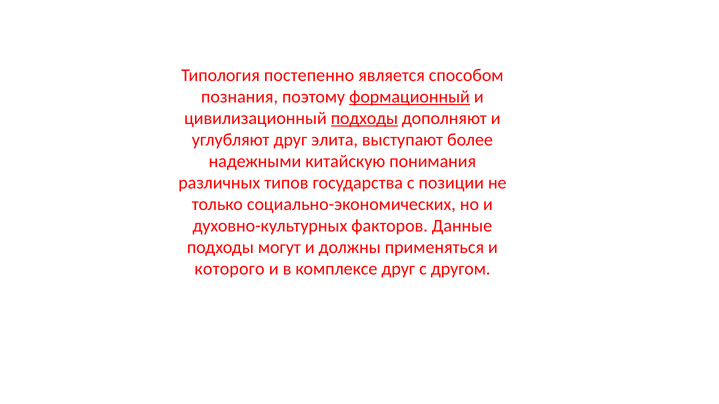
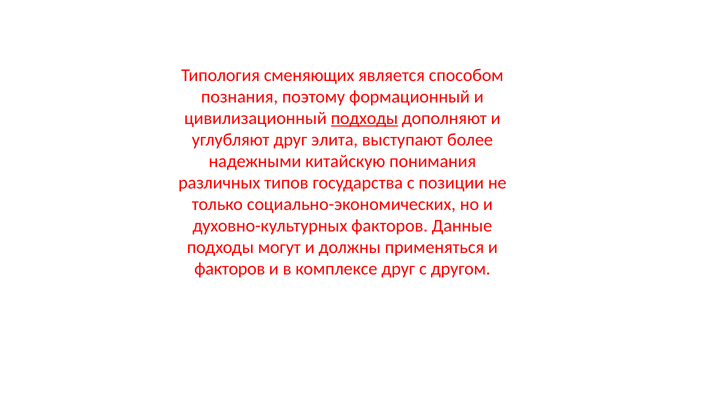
постепенно: постепенно -> сменяющих (309, 75)
формационный underline: present -> none (410, 97)
которого: которого -> факторов (230, 269)
